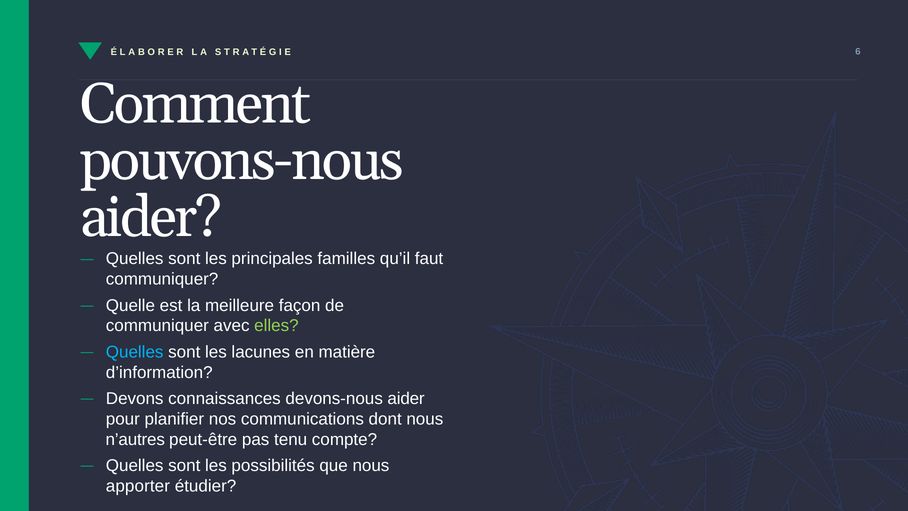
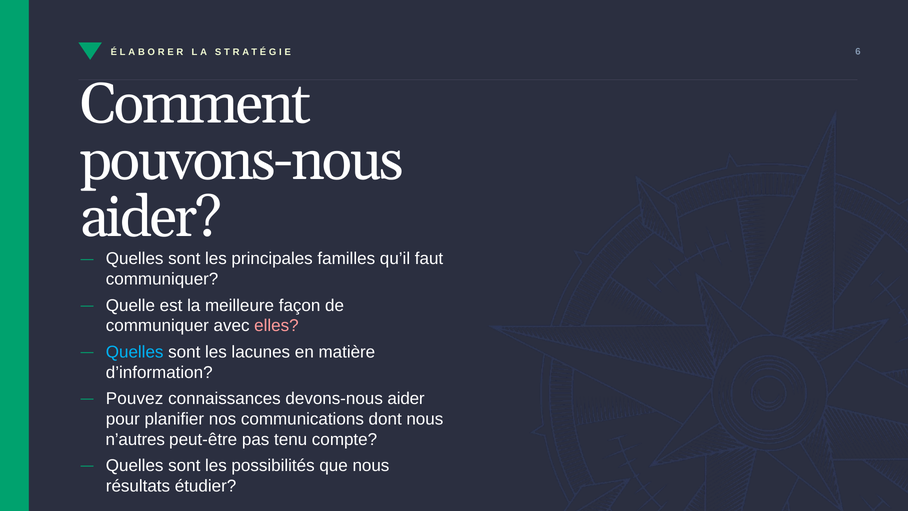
elles colour: light green -> pink (276, 326)
Devons: Devons -> Pouvez (135, 398)
apporter: apporter -> résultats (138, 486)
